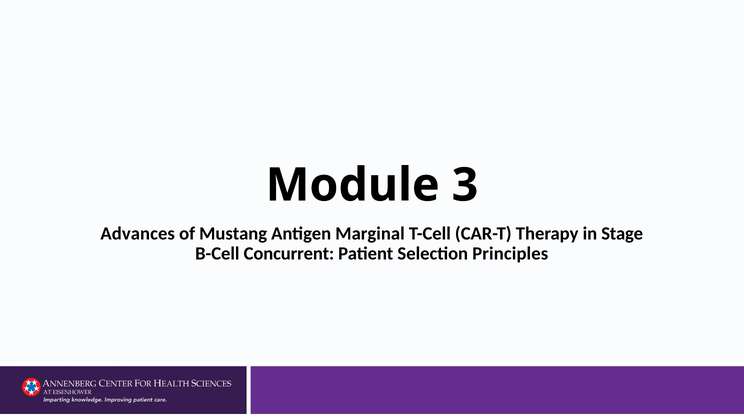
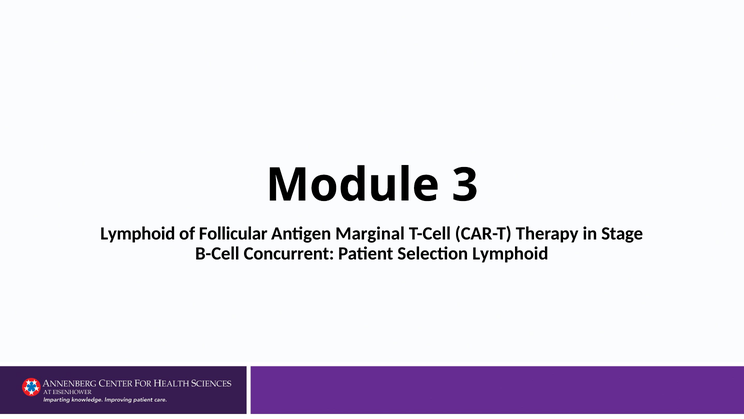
Advances: Advances -> Lymphoid (138, 233)
Mustang: Mustang -> Follicular (233, 233)
Selection Principles: Principles -> Lymphoid (510, 254)
